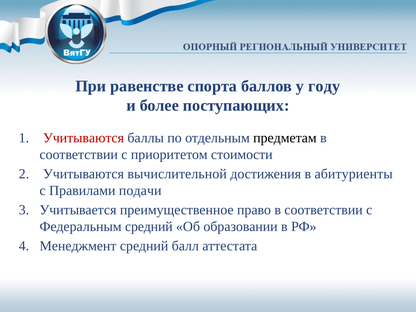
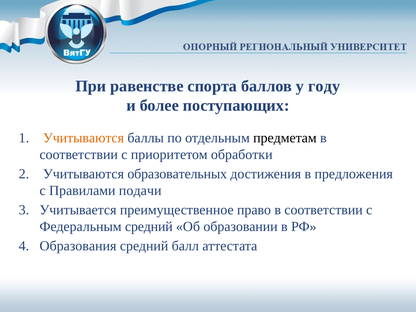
Учитываются colour: red -> orange (83, 138)
стоимости: стоимости -> обработки (242, 155)
вычислительной: вычислительной -> образовательных (177, 174)
абитуриенты: абитуриенты -> предложения (354, 174)
Менеджмент: Менеджмент -> Образования (78, 246)
